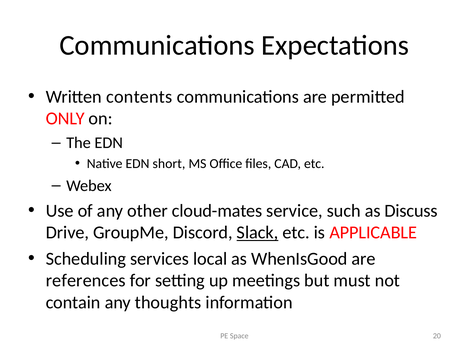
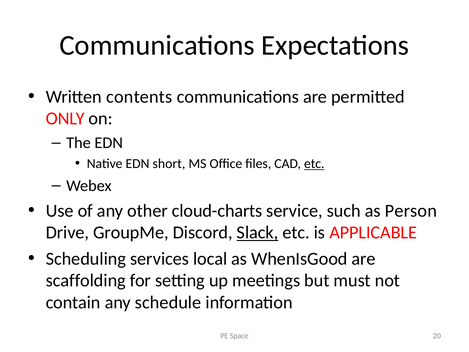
etc underline: none -> present (314, 164)
cloud-mates: cloud-mates -> cloud-charts (217, 211)
Discuss: Discuss -> Person (411, 211)
references: references -> scaffolding (86, 280)
thoughts: thoughts -> schedule (168, 302)
